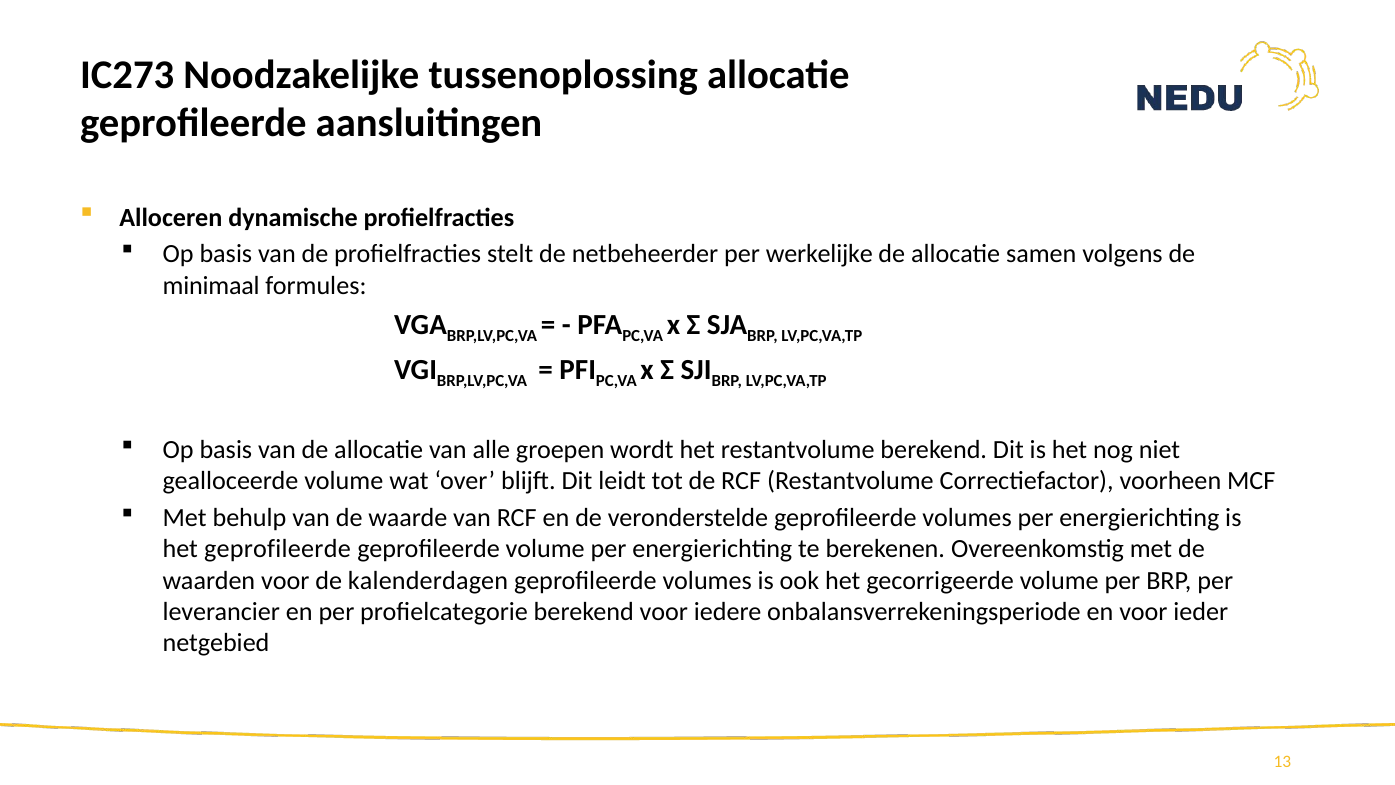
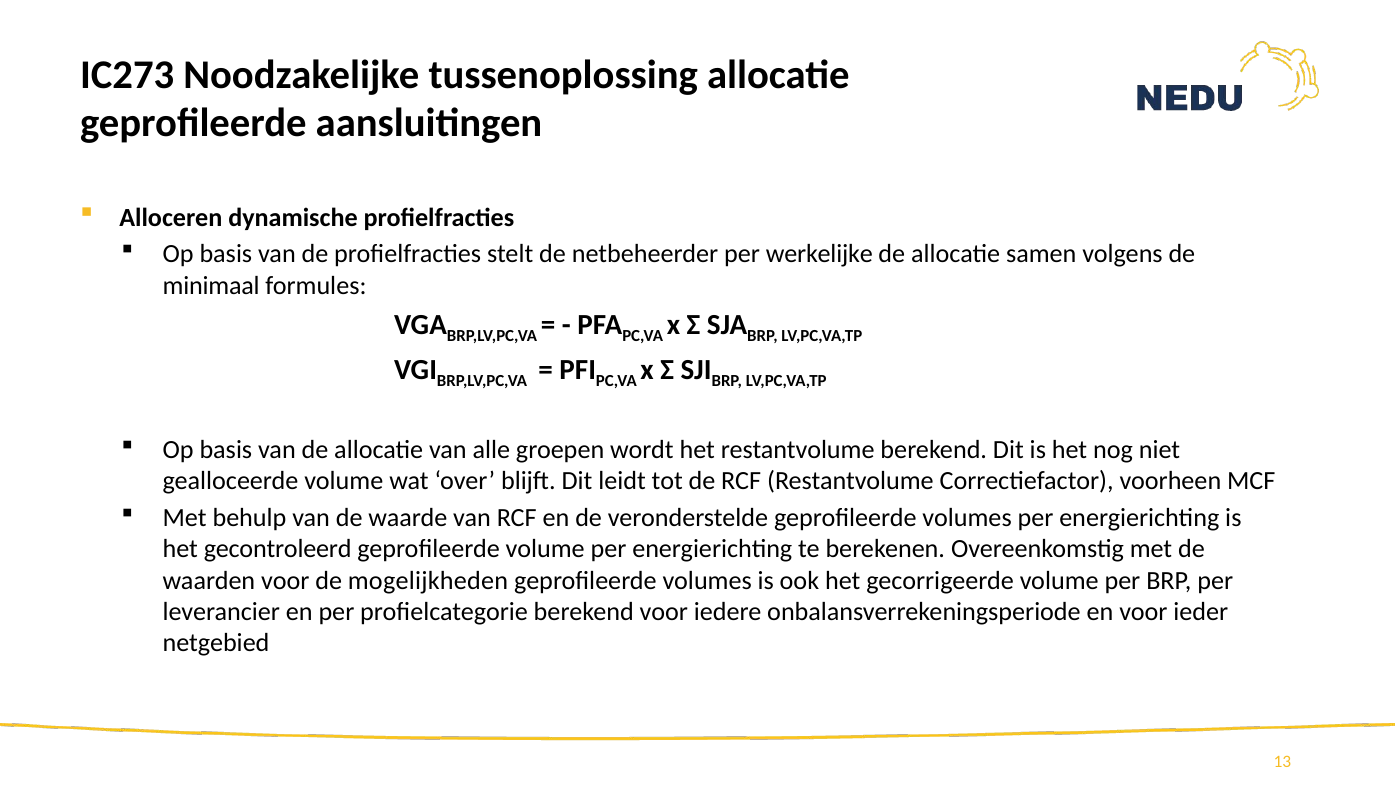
het geprofileerde: geprofileerde -> gecontroleerd (278, 549)
kalenderdagen: kalenderdagen -> mogelijkheden (428, 580)
